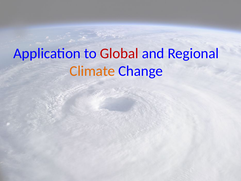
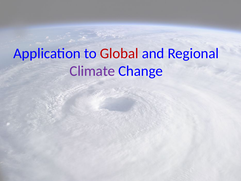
Climate colour: orange -> purple (92, 71)
